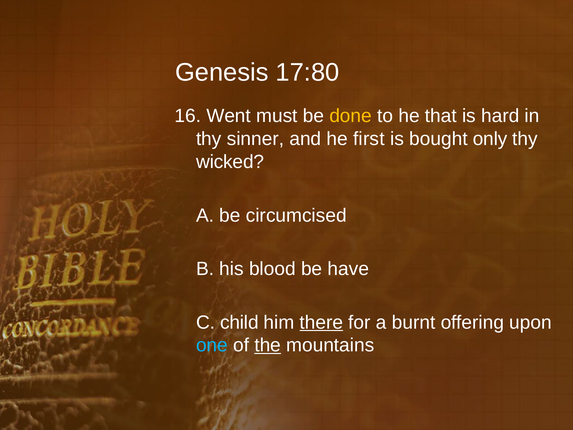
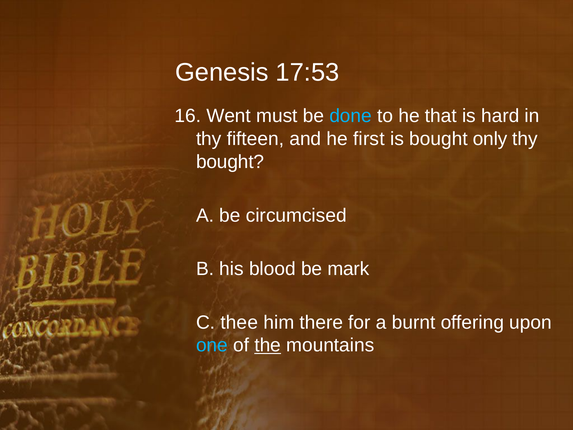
17:80: 17:80 -> 17:53 (307, 72)
done colour: yellow -> light blue (351, 116)
sinner: sinner -> fifteen (255, 139)
wicked: wicked -> bought (230, 162)
have: have -> mark (348, 269)
child: child -> thee (239, 322)
there underline: present -> none (321, 322)
